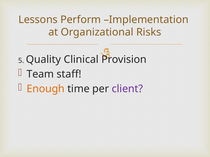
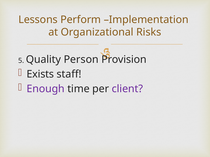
Clinical: Clinical -> Person (81, 60)
Team: Team -> Exists (40, 74)
Enough colour: orange -> purple (46, 89)
